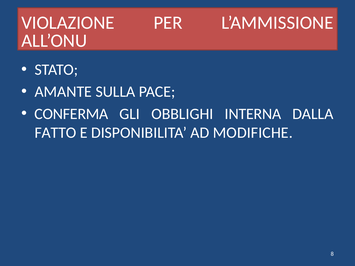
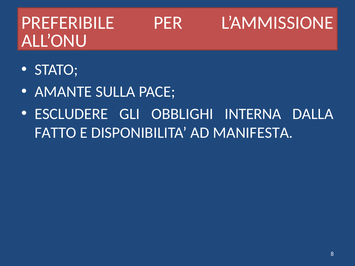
VIOLAZIONE: VIOLAZIONE -> PREFERIBILE (68, 23)
CONFERMA: CONFERMA -> ESCLUDERE (71, 114)
MODIFICHE: MODIFICHE -> MANIFESTA (253, 133)
